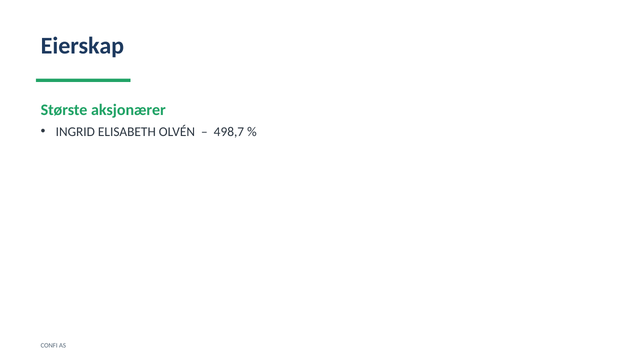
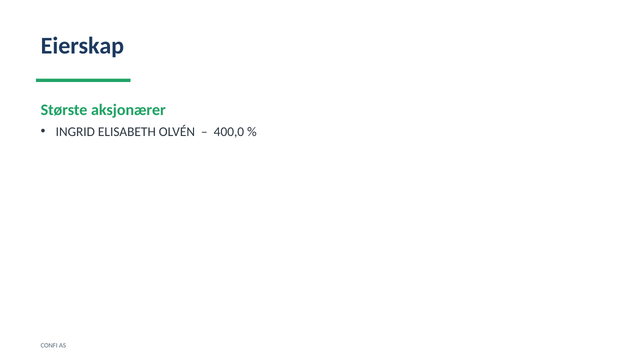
498,7: 498,7 -> 400,0 (229, 132)
